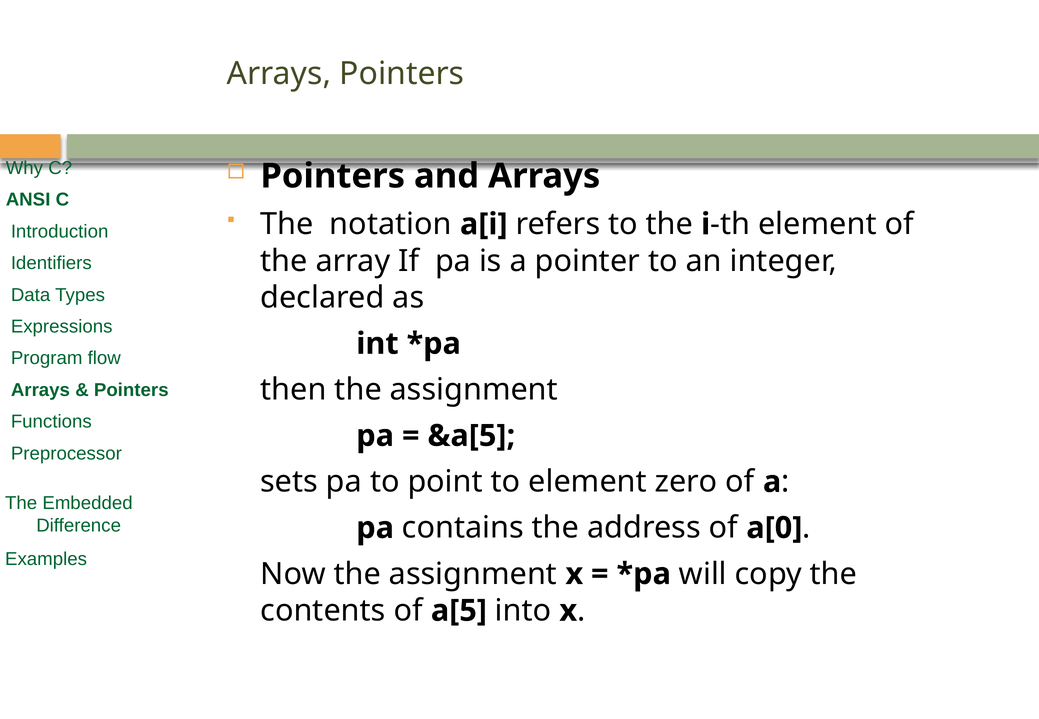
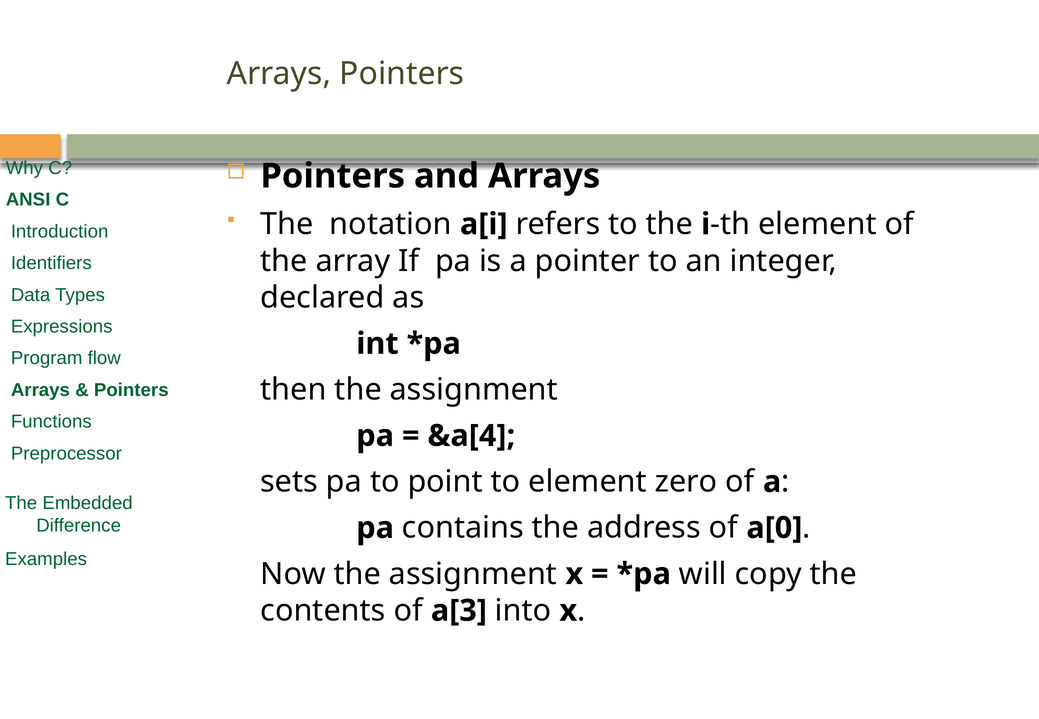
&a[5: &a[5 -> &a[4 (471, 436)
a[5: a[5 -> a[3 (459, 611)
